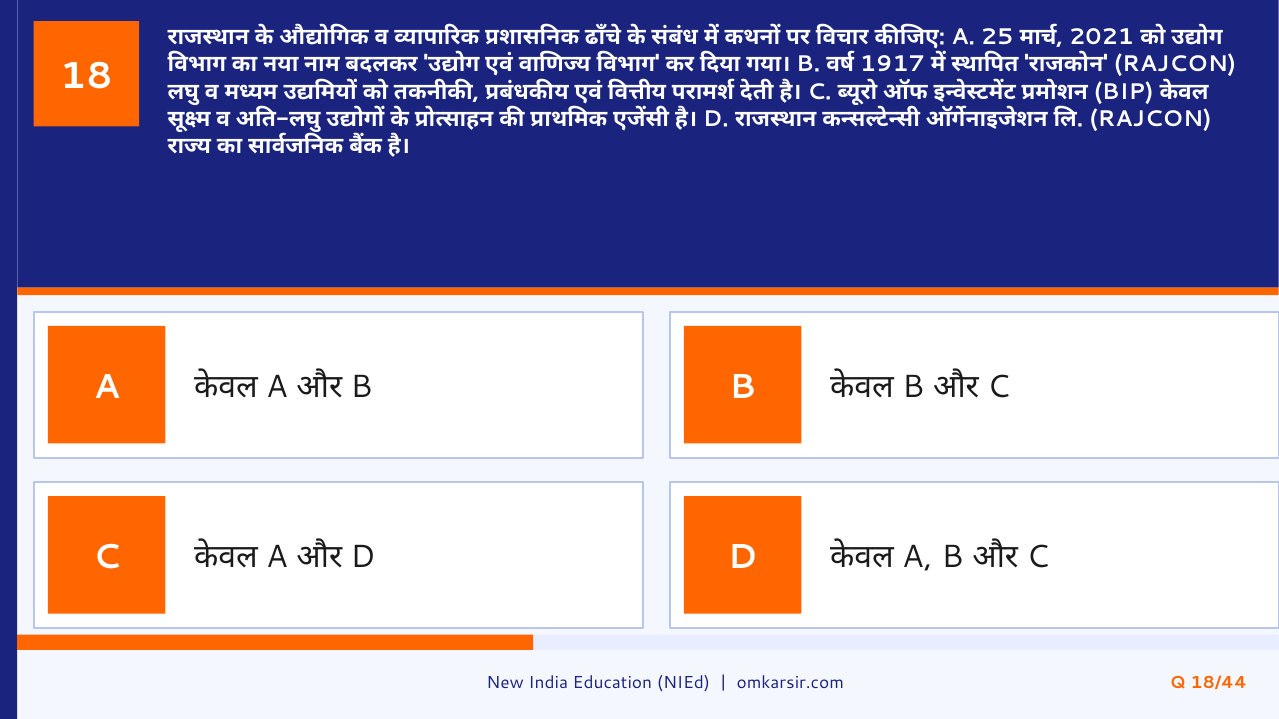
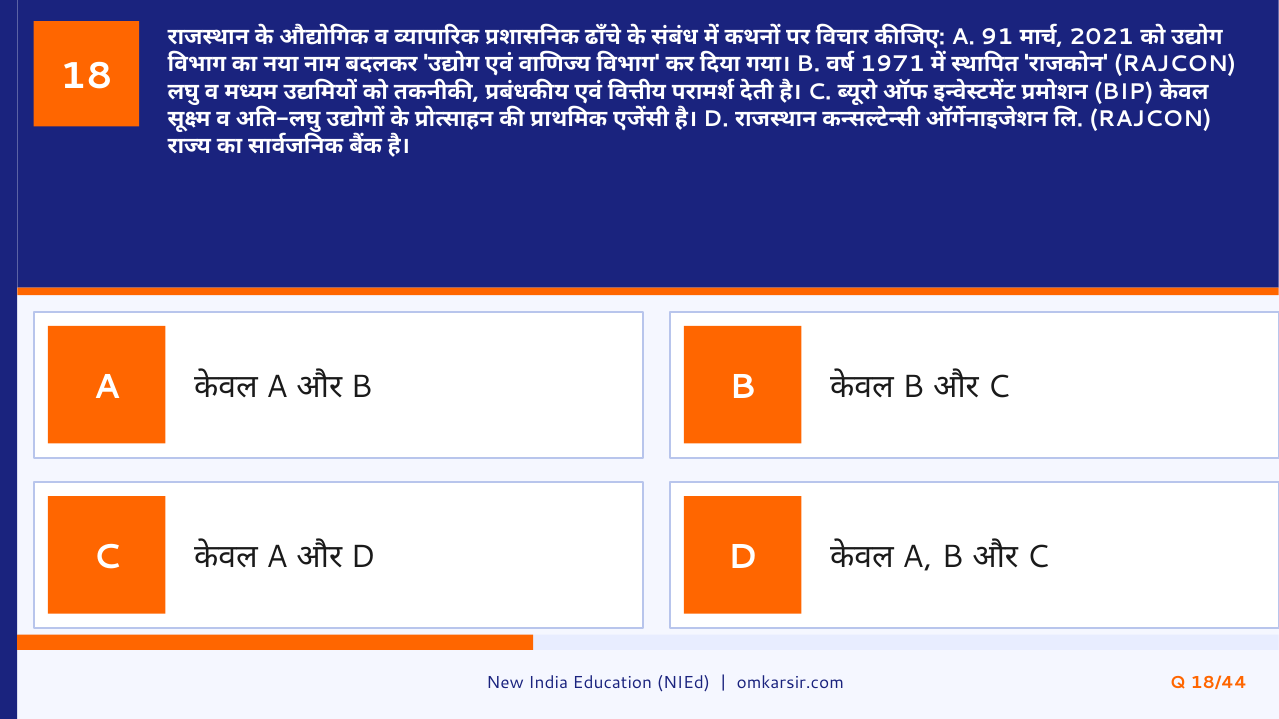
25: 25 -> 91 (997, 37)
1917: 1917 -> 1971 (892, 64)
